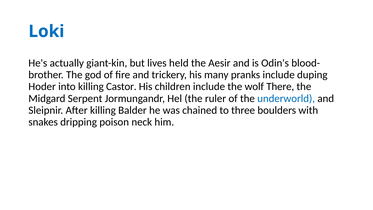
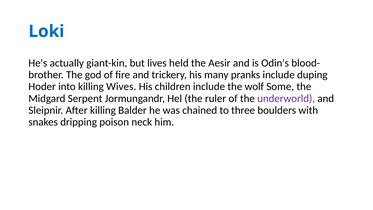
Castor: Castor -> Wives (121, 87)
There: There -> Some (280, 87)
underworld colour: blue -> purple (286, 98)
